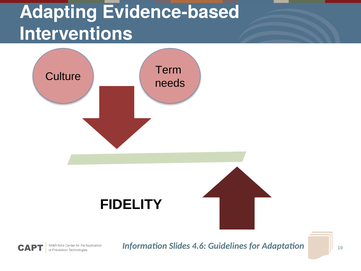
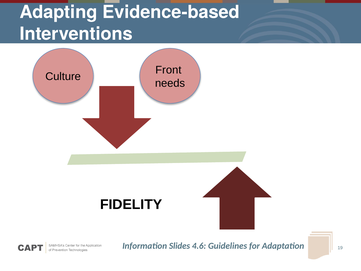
Term: Term -> Front (168, 70)
